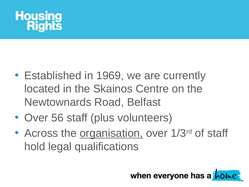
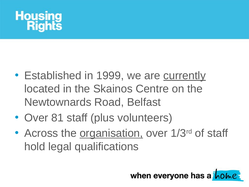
1969: 1969 -> 1999 (110, 76)
currently underline: none -> present (185, 76)
56: 56 -> 81 (57, 118)
